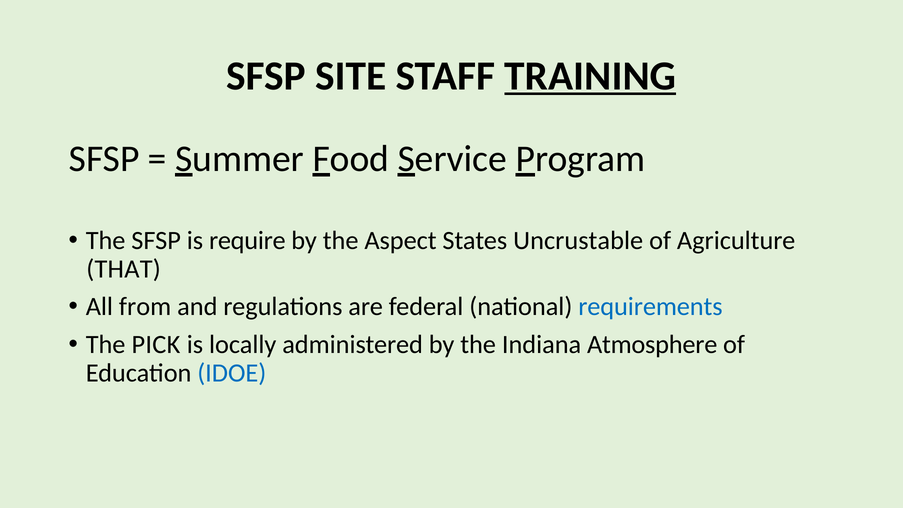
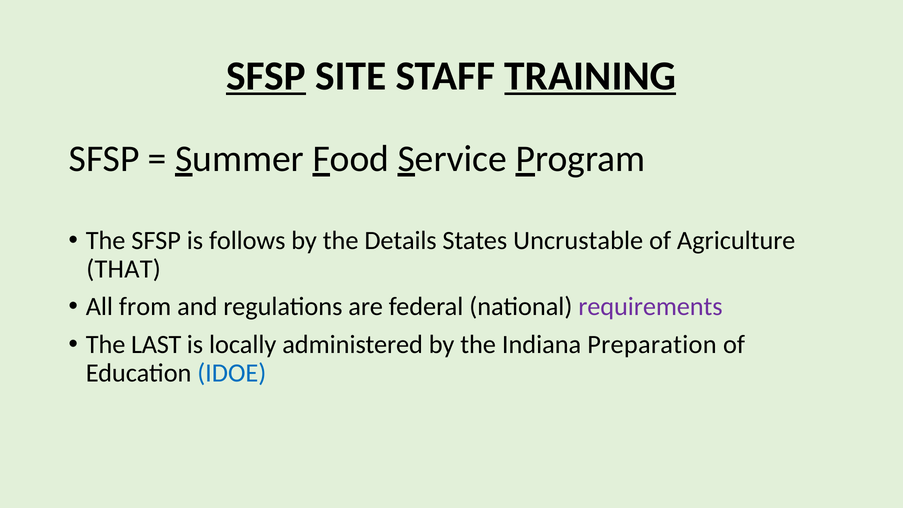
SFSP underline: none -> present (266, 76)
require: require -> follows (247, 240)
Aspect: Aspect -> Details (401, 240)
requirements colour: blue -> purple (650, 307)
PICK: PICK -> LAST (156, 344)
Atmosphere: Atmosphere -> Preparation (652, 344)
